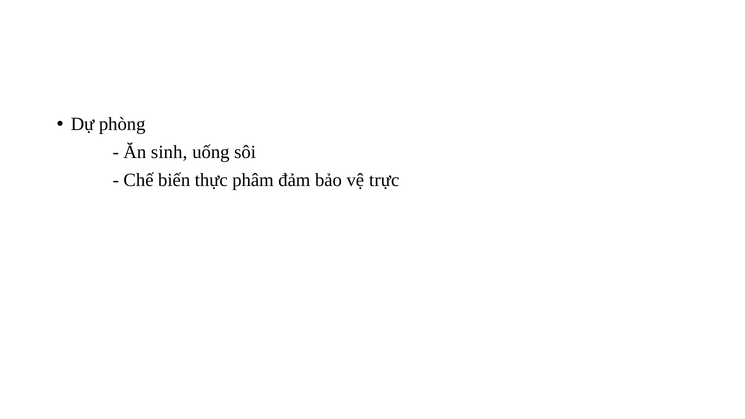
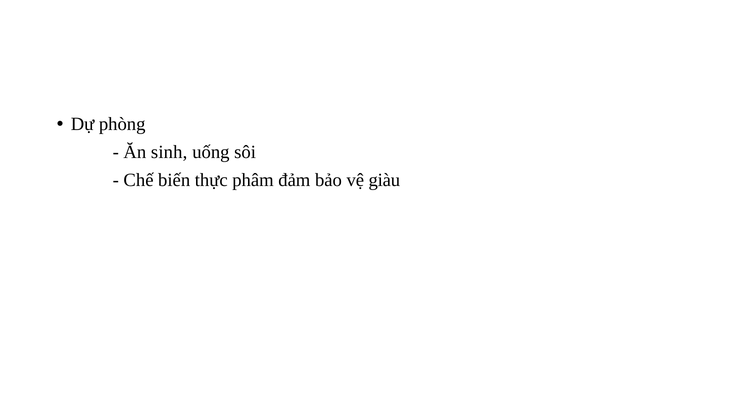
trực: trực -> giàu (384, 180)
